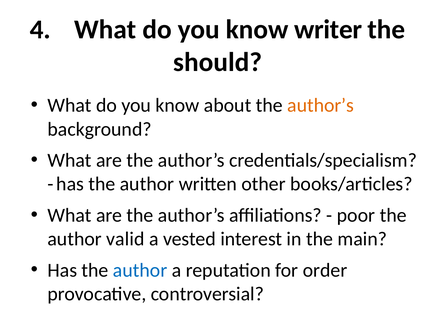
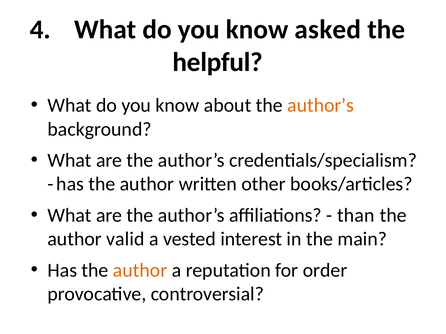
writer: writer -> asked (328, 30)
should: should -> helpful (218, 62)
poor: poor -> than (356, 216)
author colour: blue -> orange (140, 271)
